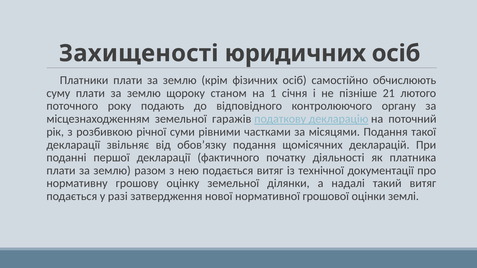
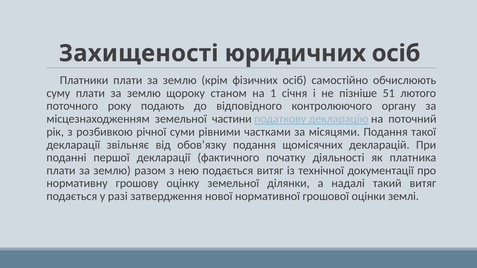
21: 21 -> 51 (389, 93)
гаражів: гаражів -> частини (232, 119)
